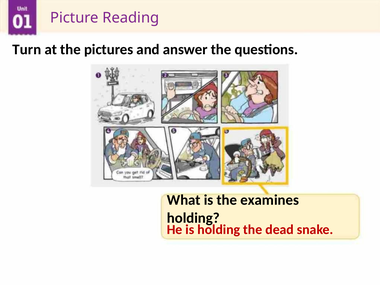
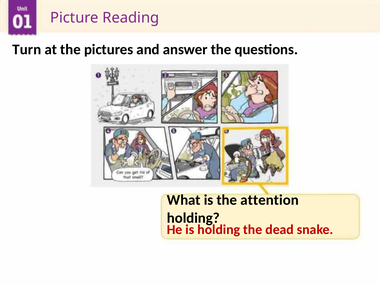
examines: examines -> attention (270, 200)
